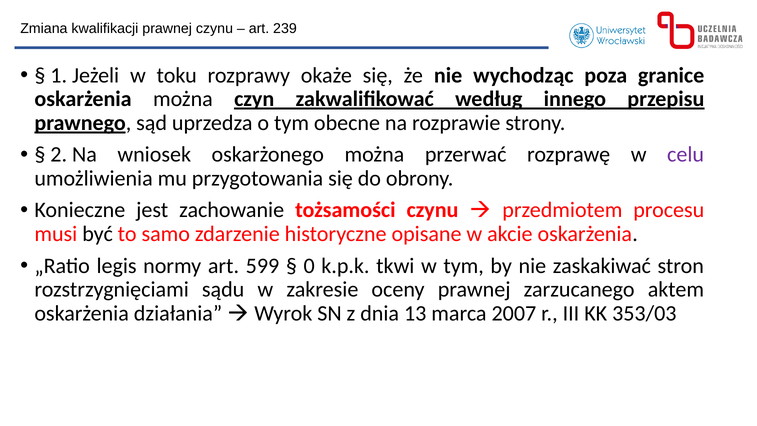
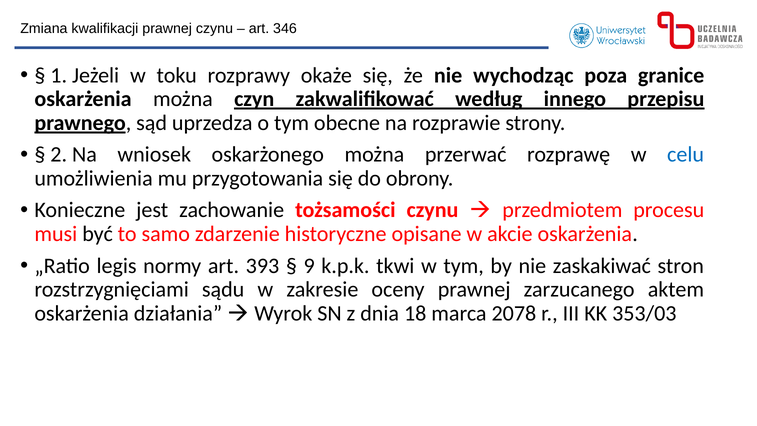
239: 239 -> 346 (285, 29)
celu colour: purple -> blue (686, 155)
599: 599 -> 393 (262, 266)
0: 0 -> 9 (309, 266)
13: 13 -> 18 (415, 313)
2007: 2007 -> 2078 (514, 313)
